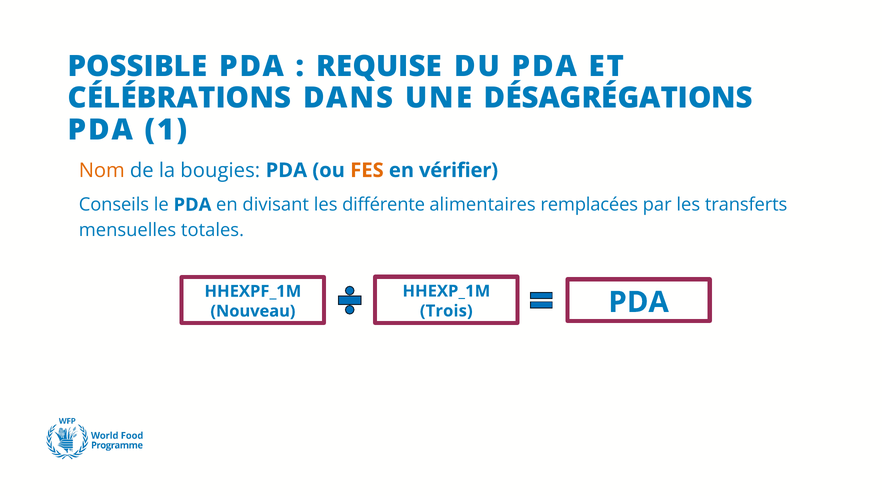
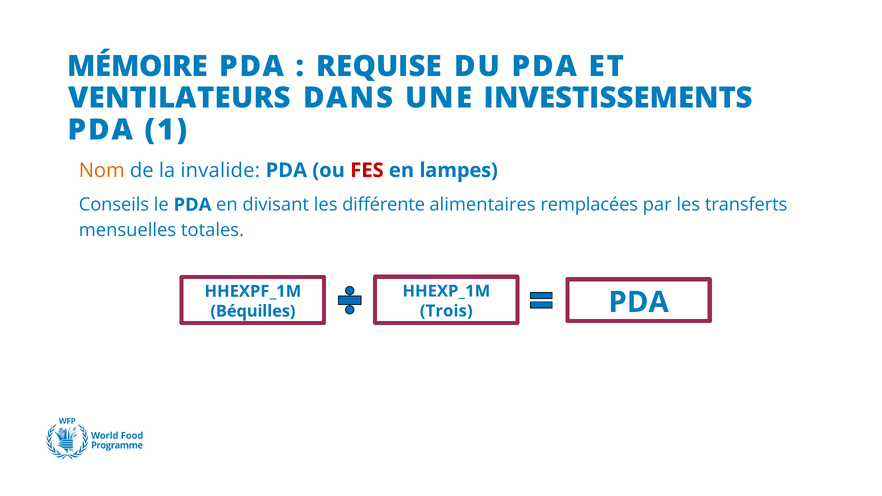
POSSIBLE: POSSIBLE -> MÉMOIRE (138, 66)
CÉLÉBRATIONS: CÉLÉBRATIONS -> VENTILATEURS (179, 98)
DÉSAGRÉGATIONS: DÉSAGRÉGATIONS -> INVESTISSEMENTS (618, 98)
bougies: bougies -> invalide (220, 170)
FES colour: orange -> red (367, 170)
vérifier: vérifier -> lampes (459, 170)
Nouveau: Nouveau -> Béquilles (253, 311)
